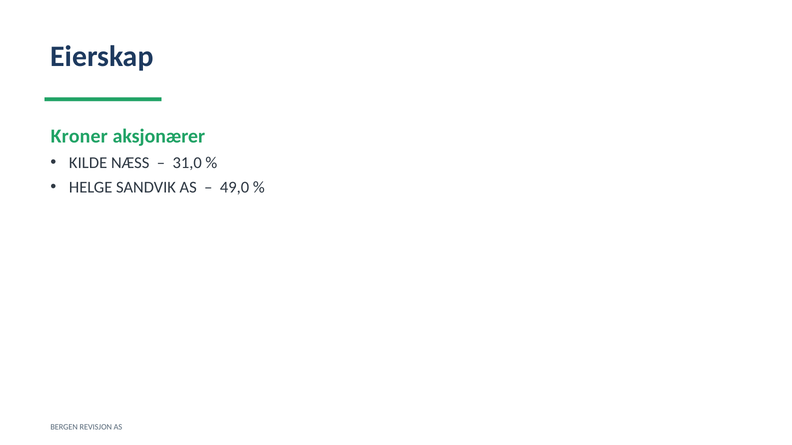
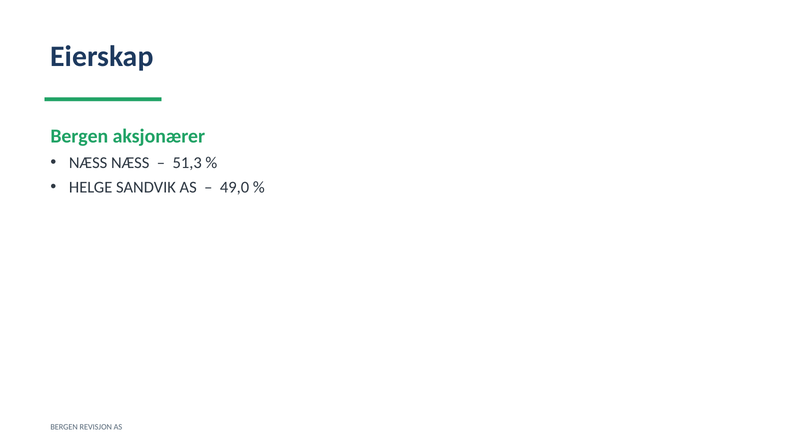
Kroner: Kroner -> Bergen (79, 136)
KILDE: KILDE -> NÆSS (88, 163)
31,0: 31,0 -> 51,3 (187, 163)
